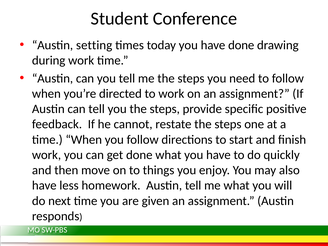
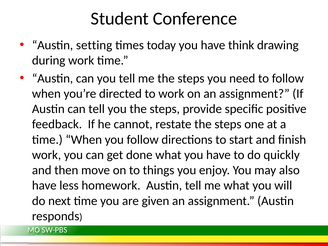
have done: done -> think (241, 45)
